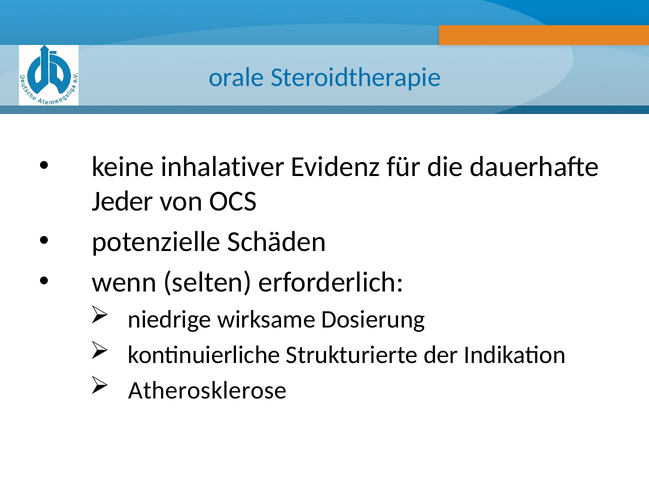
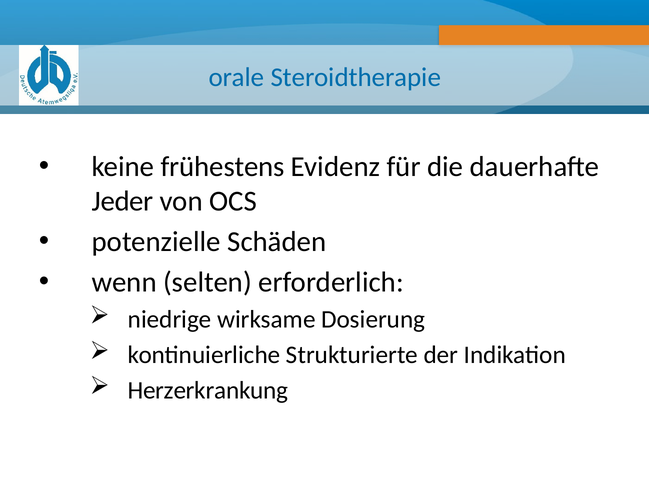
inhalativer: inhalativer -> frühestens (223, 167)
Atherosklerose: Atherosklerose -> Herzerkrankung (208, 390)
